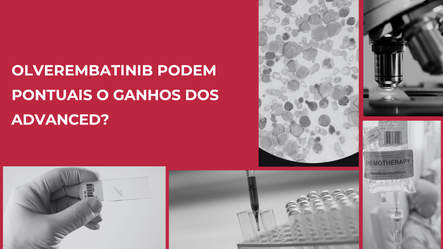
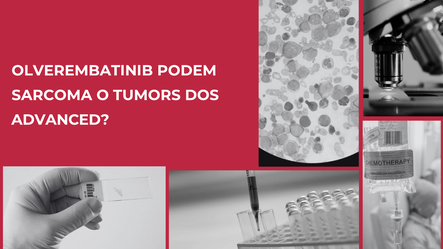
PONTUAIS: PONTUAIS -> SARCOMA (52, 95)
GANHOS: GANHOS -> TUMORS (147, 95)
